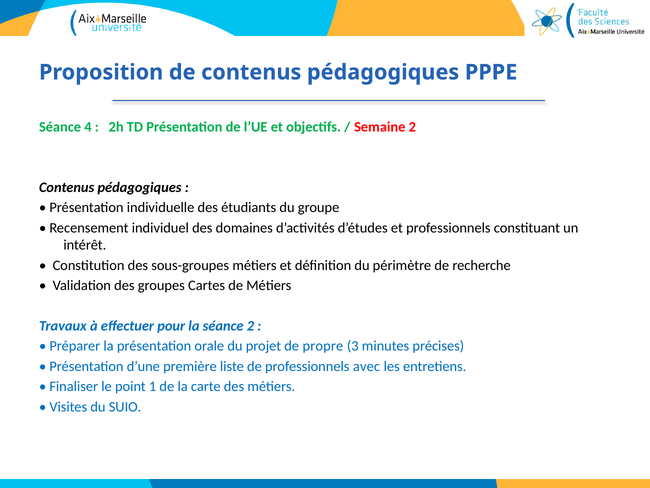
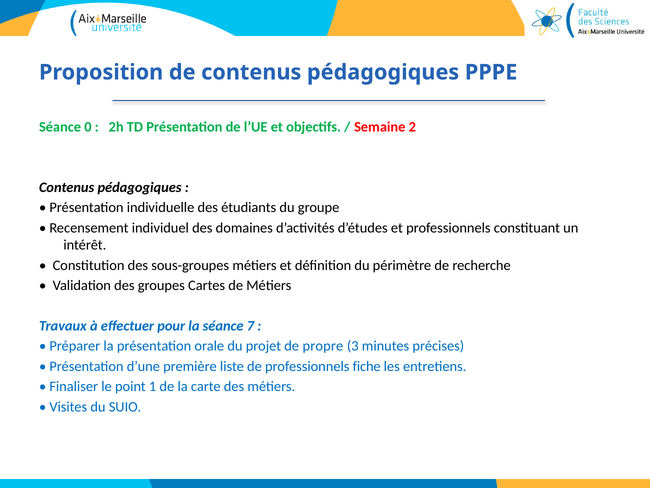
4: 4 -> 0 (88, 127)
séance 2: 2 -> 7 (250, 326)
avec: avec -> fiche (367, 366)
